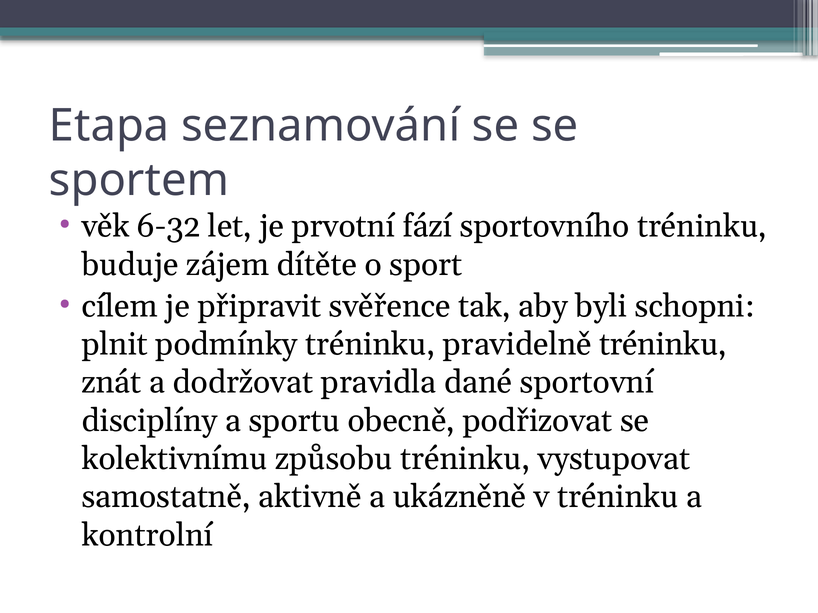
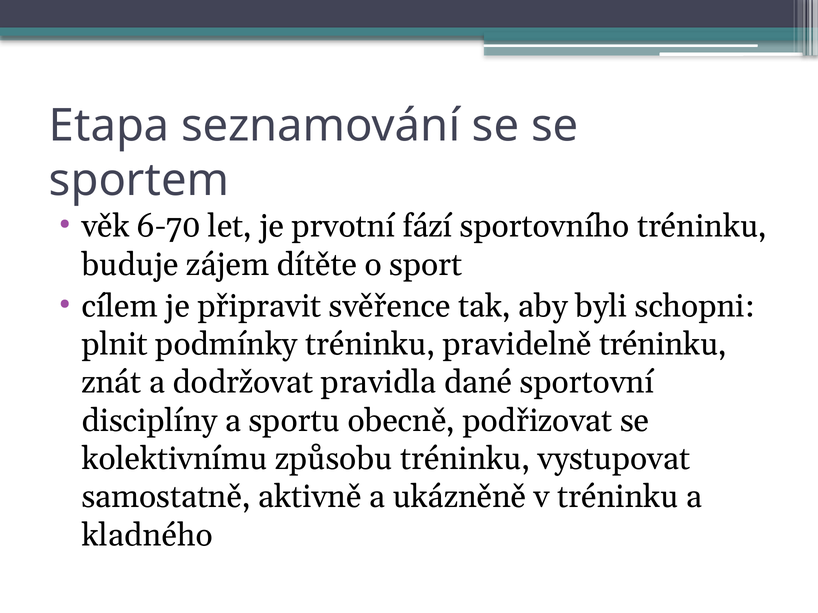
6-32: 6-32 -> 6-70 (169, 227)
kontrolní: kontrolní -> kladného (147, 536)
